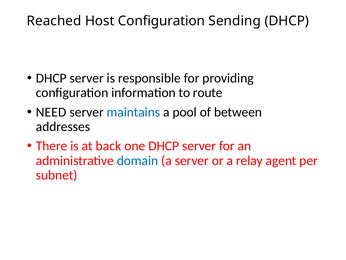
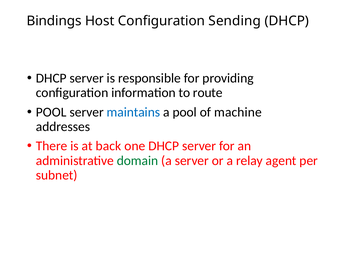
Reached: Reached -> Bindings (54, 21)
NEED: NEED -> POOL (51, 112)
between: between -> machine (238, 112)
domain colour: blue -> green (137, 160)
